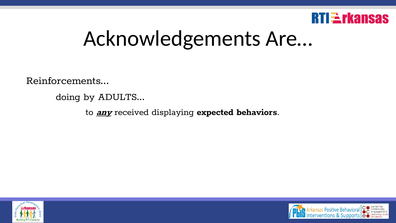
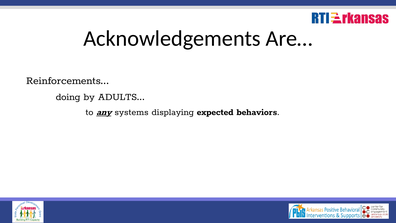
received: received -> systems (131, 112)
